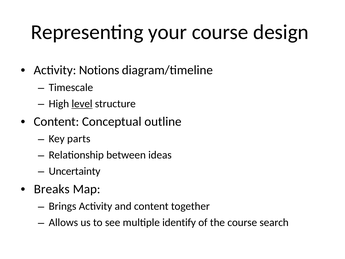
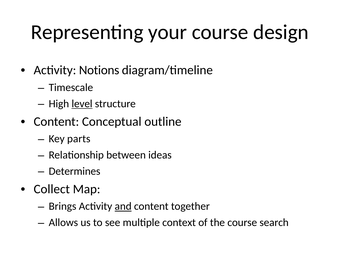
Uncertainty: Uncertainty -> Determines (75, 171)
Breaks: Breaks -> Collect (52, 189)
and underline: none -> present (123, 206)
identify: identify -> context (179, 222)
